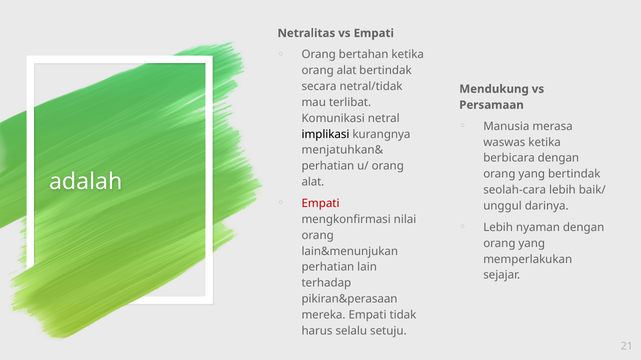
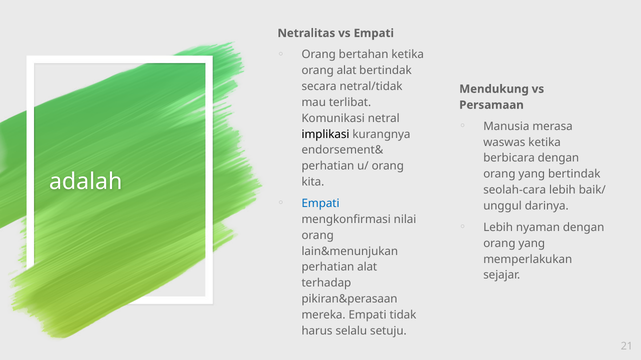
menjatuhkan&: menjatuhkan& -> endorsement& (342, 150)
alat: alat -> kita (313, 182)
Empati colour: red -> blue (321, 204)
perhatian lain: lain -> alat (367, 268)
